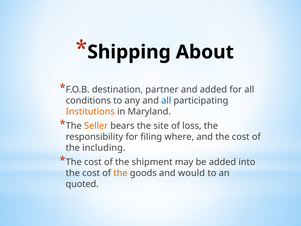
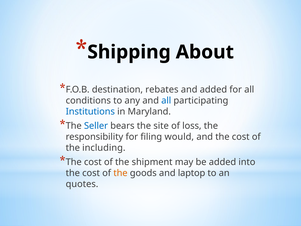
partner: partner -> rebates (162, 90)
Institutions colour: orange -> blue (90, 112)
Seller colour: orange -> blue (96, 126)
where: where -> would (179, 137)
would: would -> laptop (192, 173)
quoted: quoted -> quotes (82, 184)
